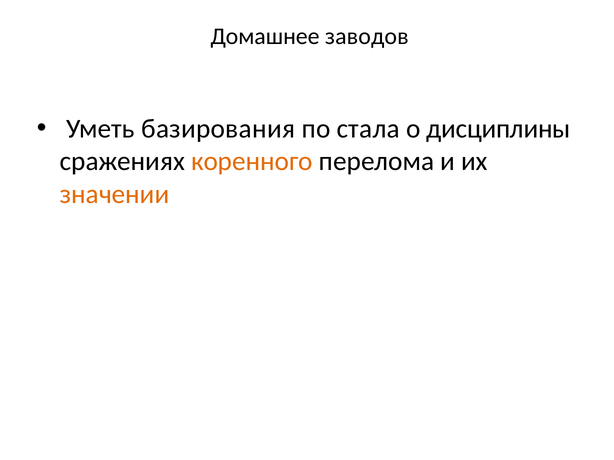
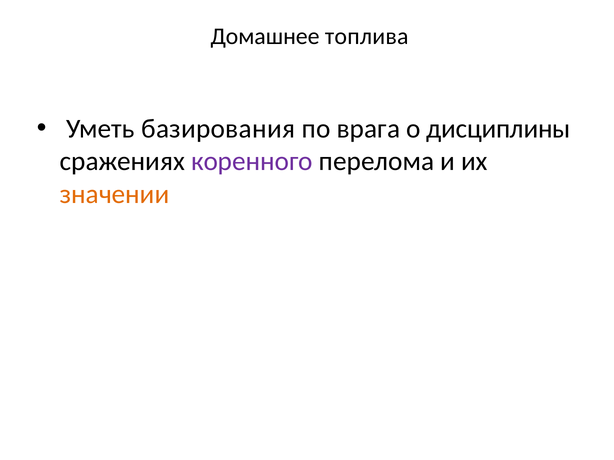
заводов: заводов -> топлива (367, 36)
стала: стала -> врага (368, 129)
коренного colour: orange -> purple (252, 162)
